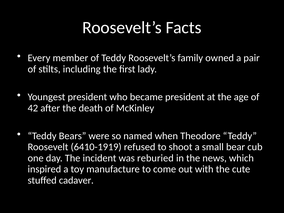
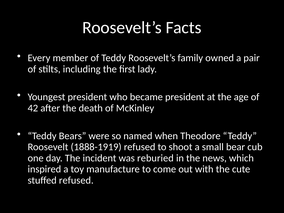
6410-1919: 6410-1919 -> 1888-1919 (96, 147)
stuffed cadaver: cadaver -> refused (76, 180)
